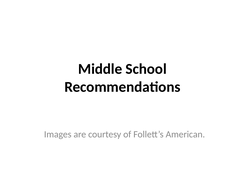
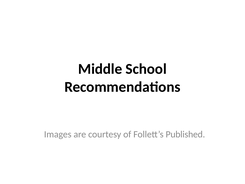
American: American -> Published (185, 134)
